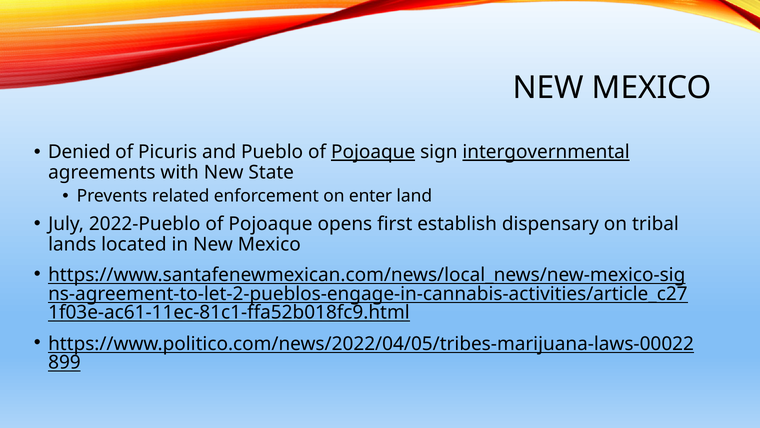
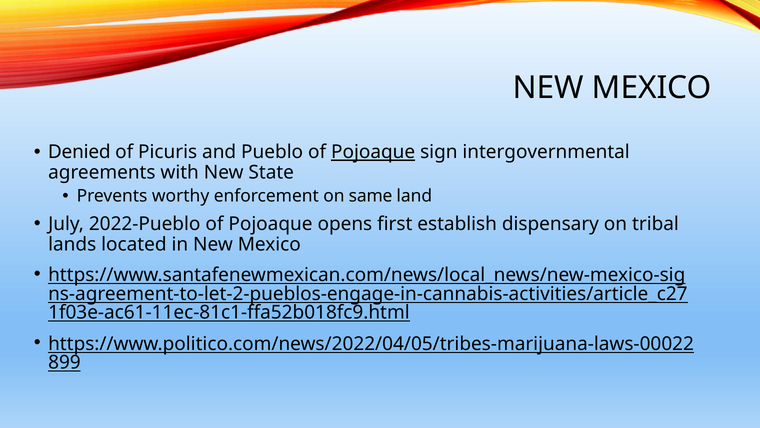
intergovernmental underline: present -> none (546, 152)
related: related -> worthy (181, 196)
enter: enter -> same (371, 196)
